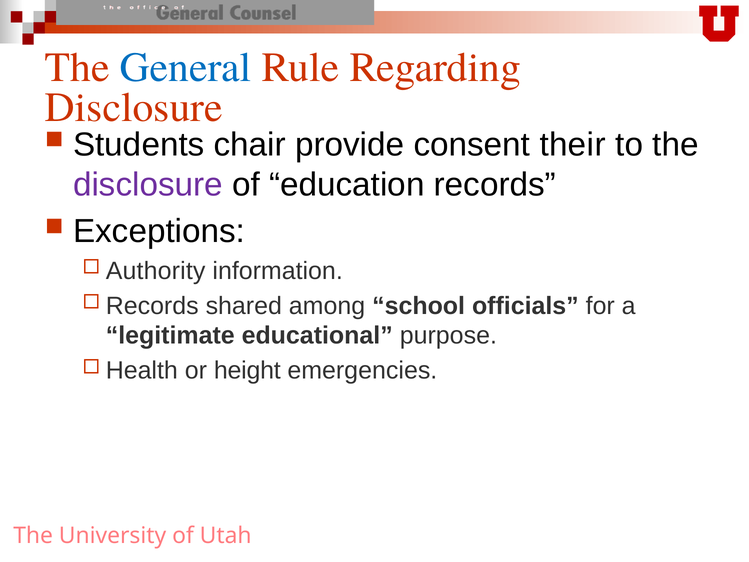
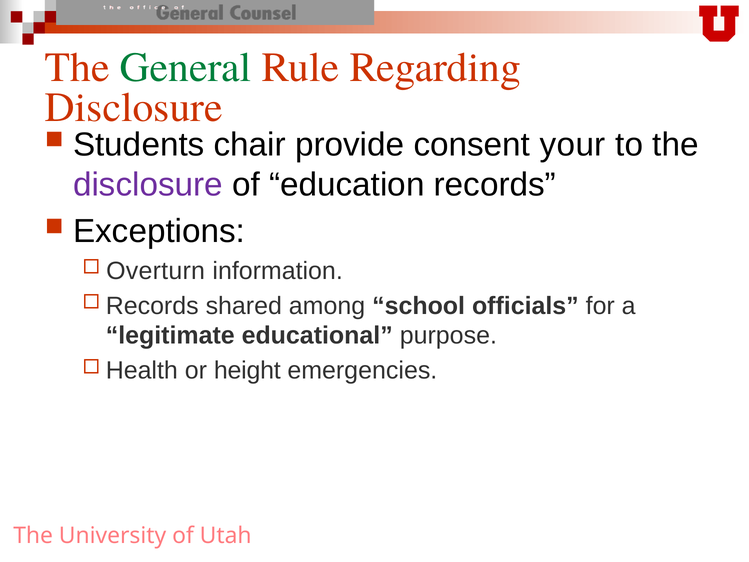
General colour: blue -> green (186, 67)
their: their -> your (573, 145)
Authority: Authority -> Overturn (156, 271)
